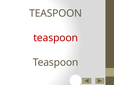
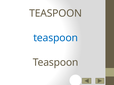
teaspoon colour: red -> blue (56, 38)
